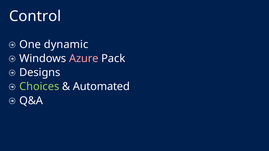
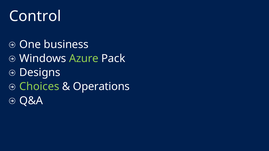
dynamic: dynamic -> business (66, 45)
Azure colour: pink -> light green (84, 59)
Automated: Automated -> Operations (101, 87)
